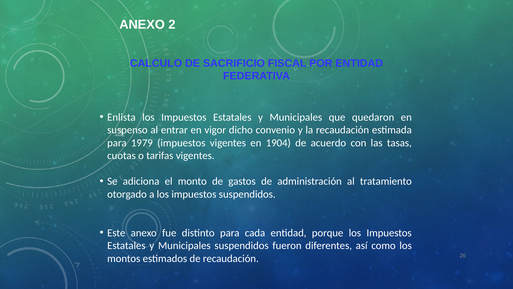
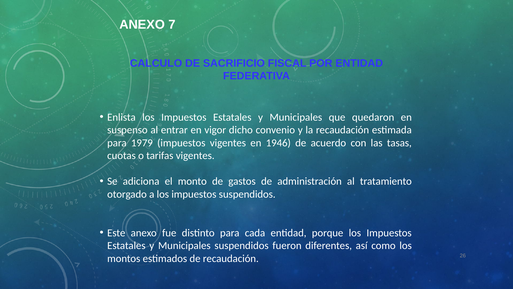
2: 2 -> 7 (172, 25)
1904: 1904 -> 1946 (278, 143)
